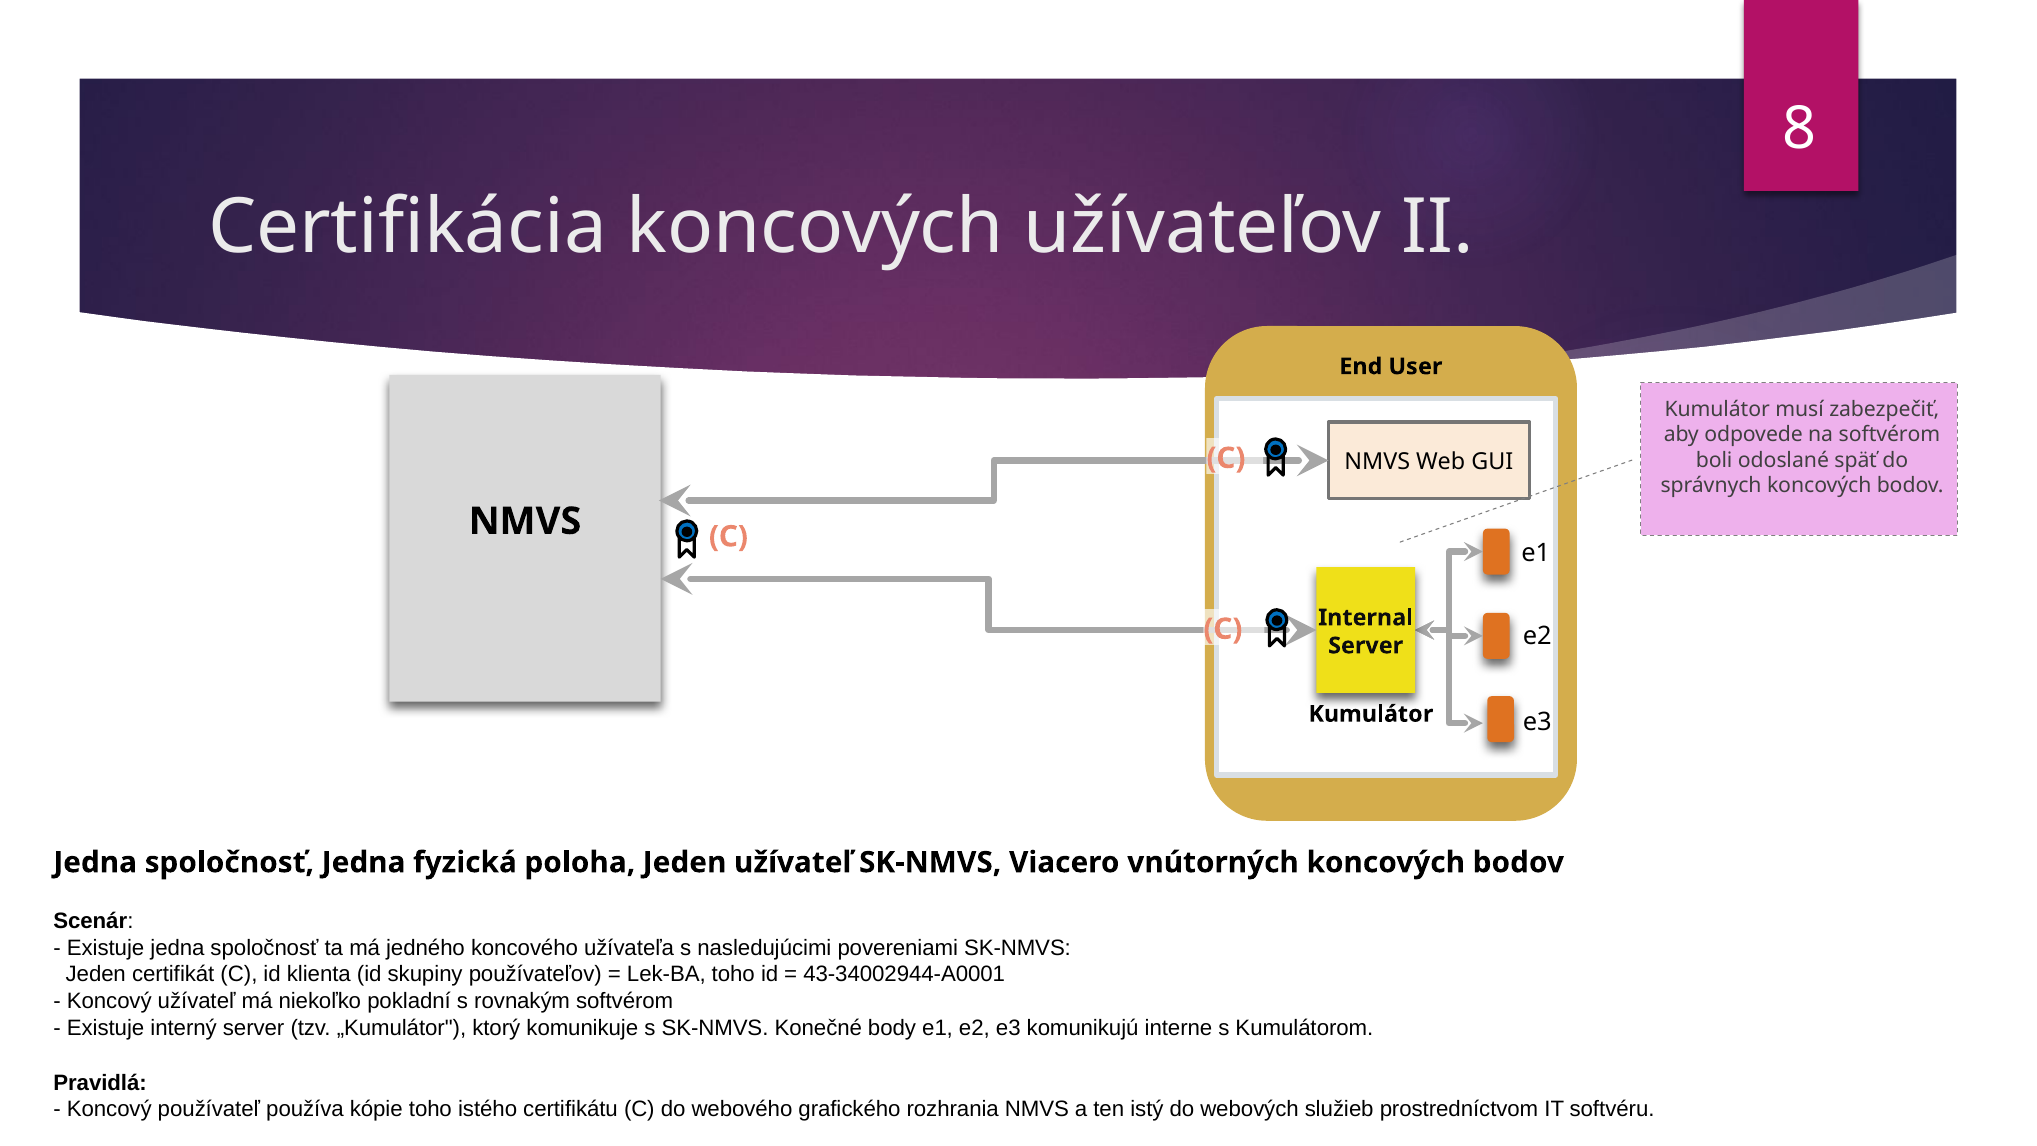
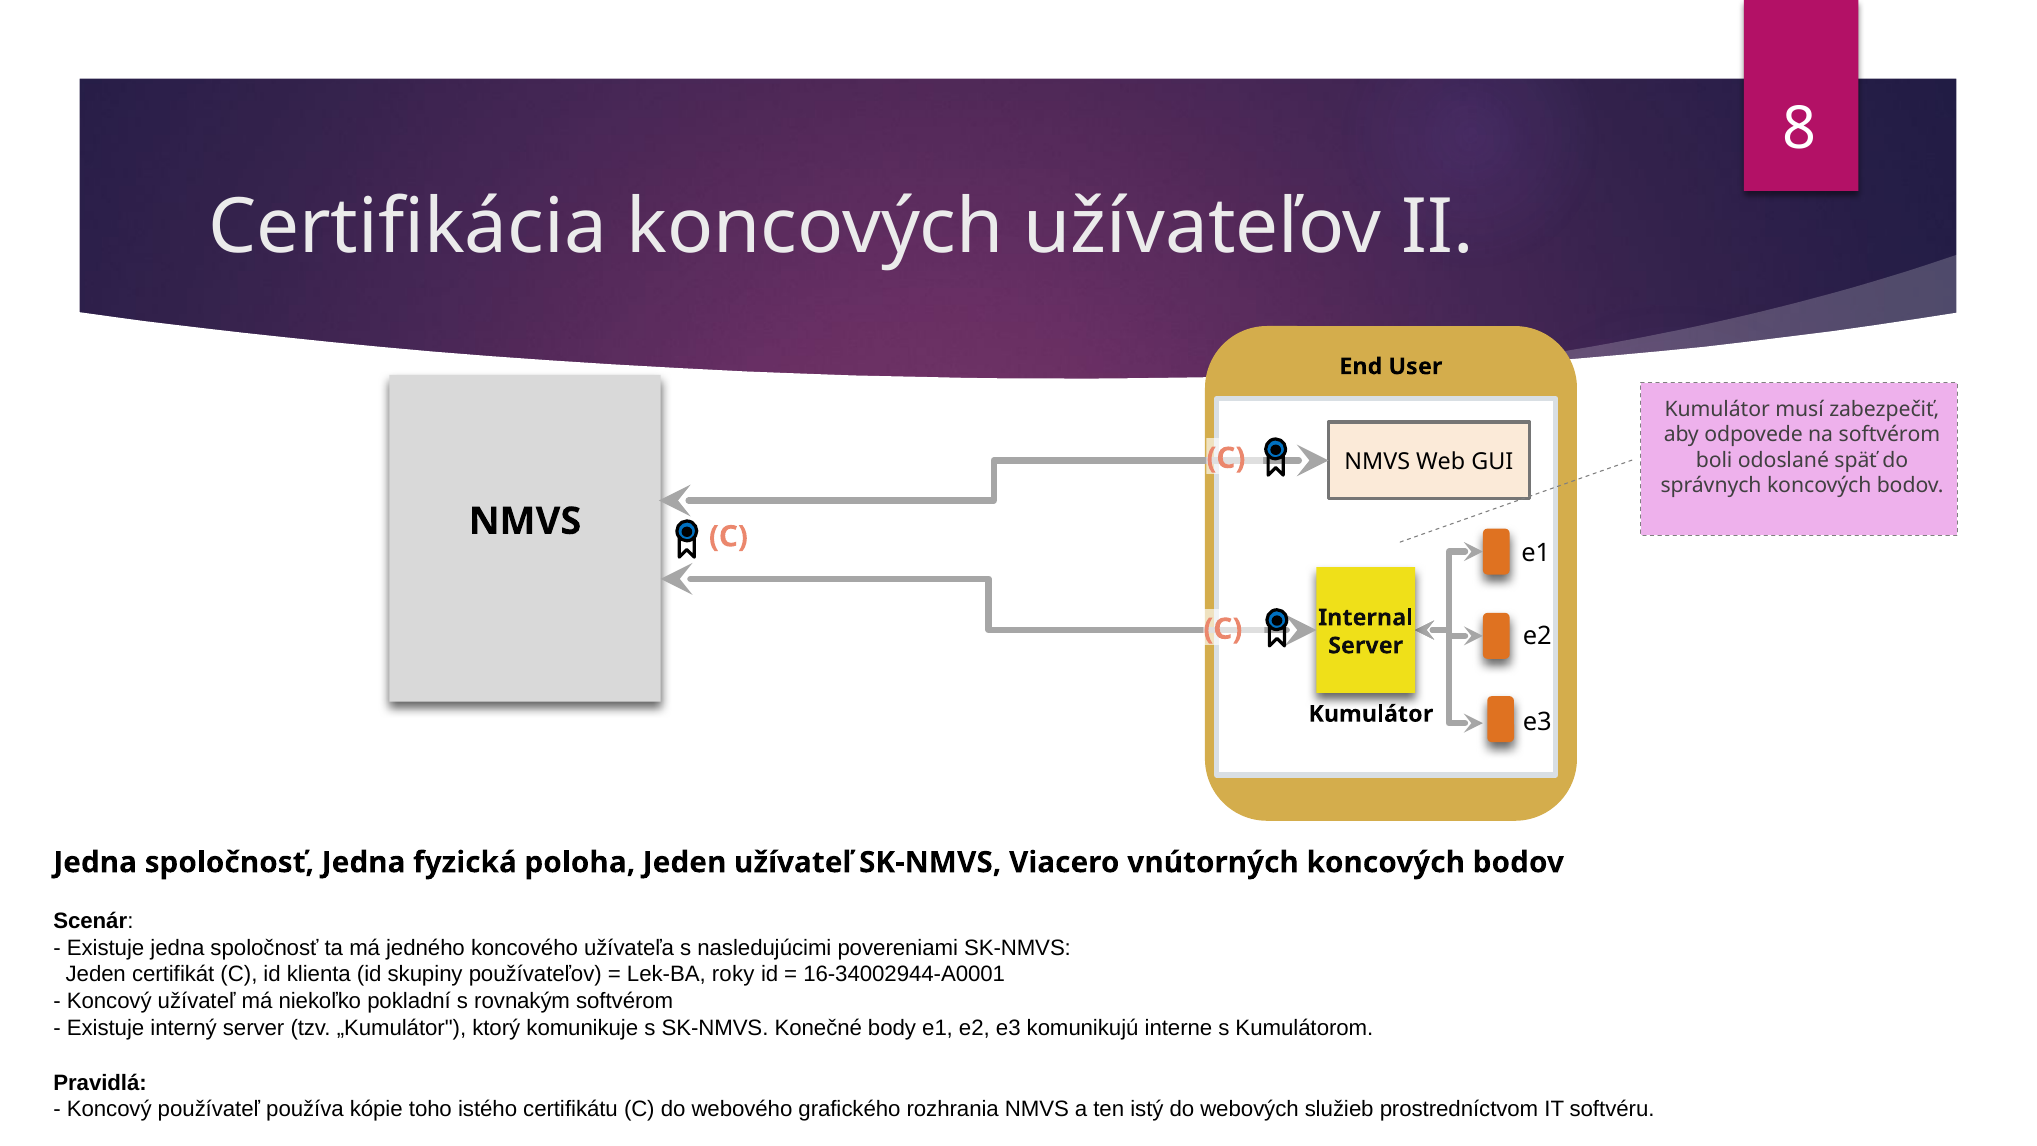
Lek-BA toho: toho -> roky (733, 974)
43-34002944-A0001: 43-34002944-A0001 -> 16-34002944-A0001 (904, 974)
